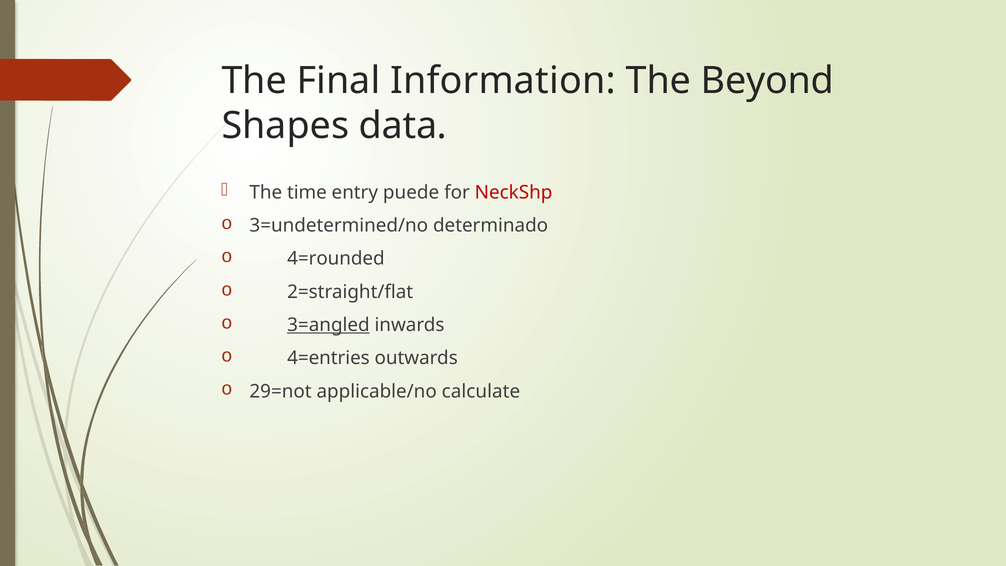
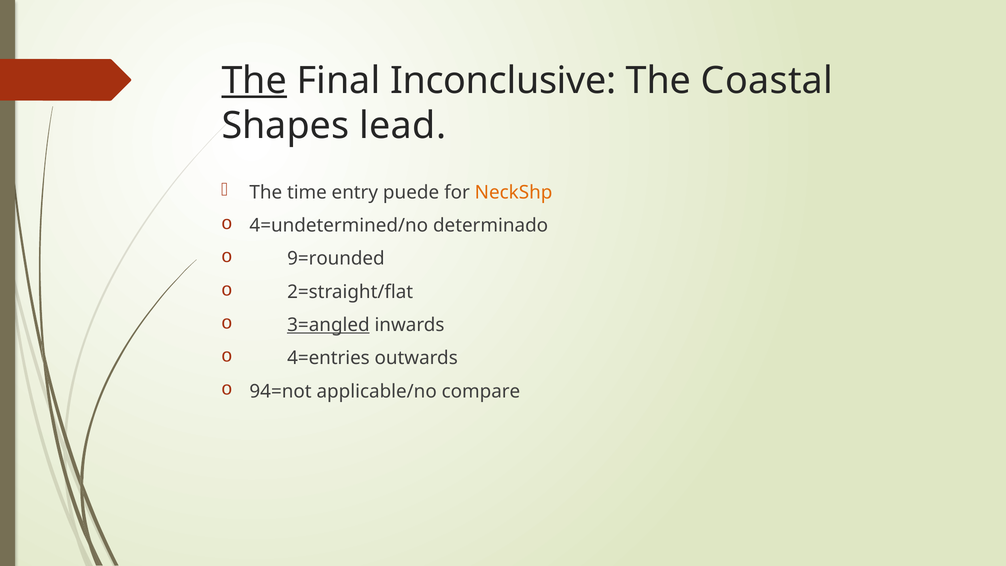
The underline: none -> present (254, 81)
Information: Information -> Inconclusive (503, 81)
Beyond: Beyond -> Coastal (767, 81)
data: data -> lead (403, 126)
NeckShp colour: red -> orange (514, 192)
3=undetermined/no: 3=undetermined/no -> 4=undetermined/no (339, 226)
4=rounded: 4=rounded -> 9=rounded (336, 259)
29=not: 29=not -> 94=not (281, 391)
calculate: calculate -> compare (481, 391)
